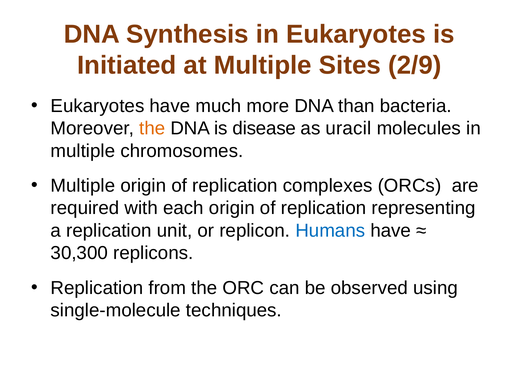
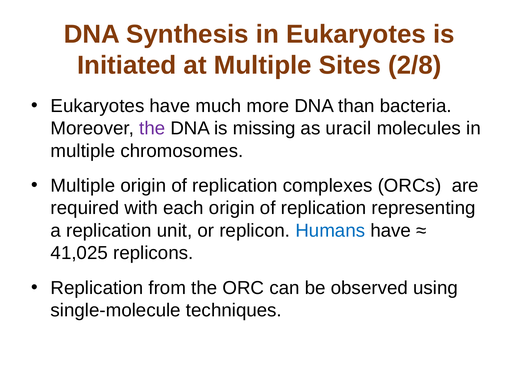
2/9: 2/9 -> 2/8 (415, 65)
the colour: orange -> purple (152, 128)
disease: disease -> missing (264, 128)
30,300: 30,300 -> 41,025 (79, 253)
